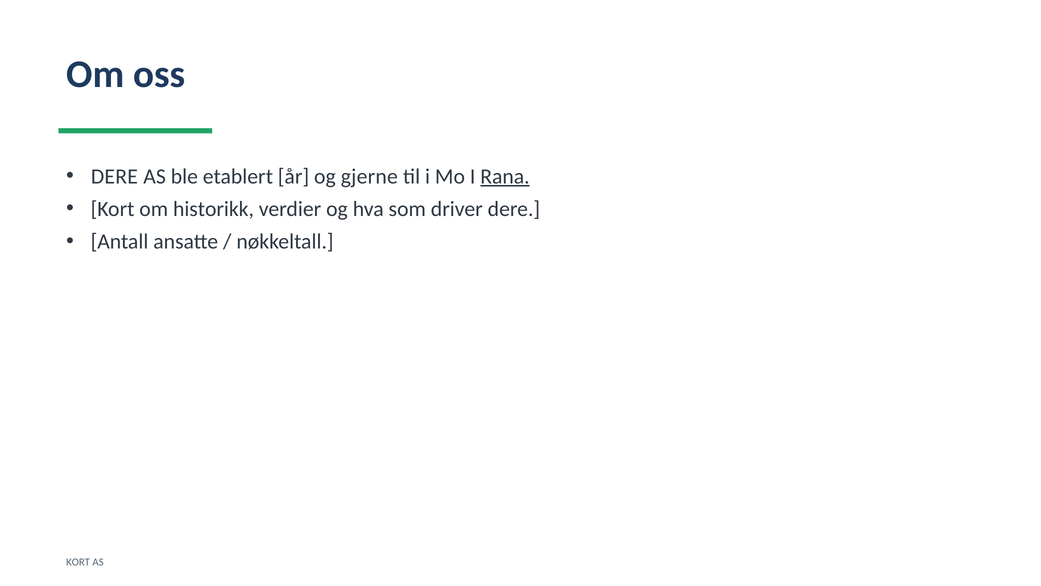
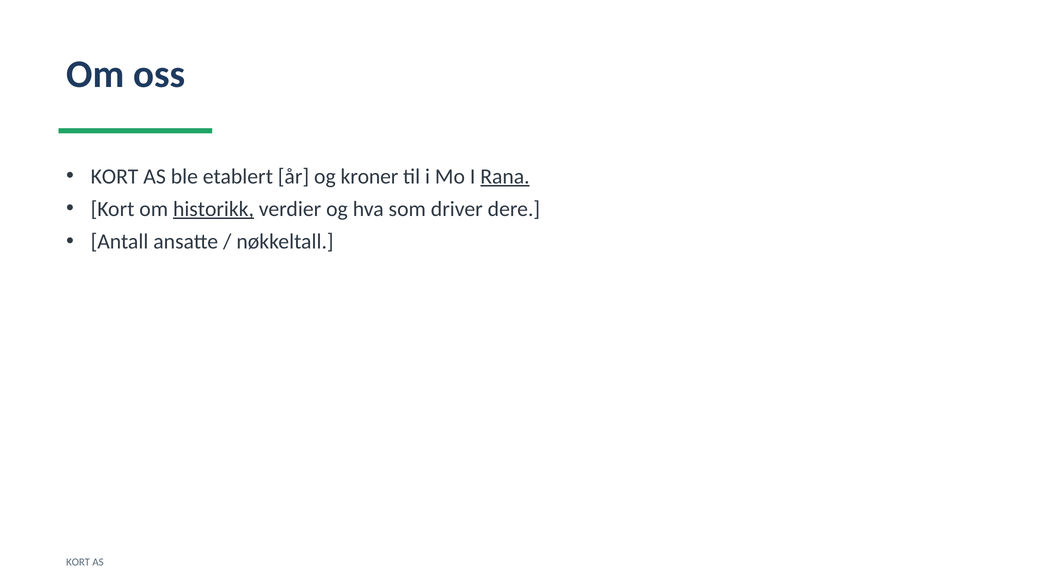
DERE: DERE -> KORT (115, 176)
gjerne: gjerne -> kroner (370, 176)
historikk underline: none -> present (213, 209)
